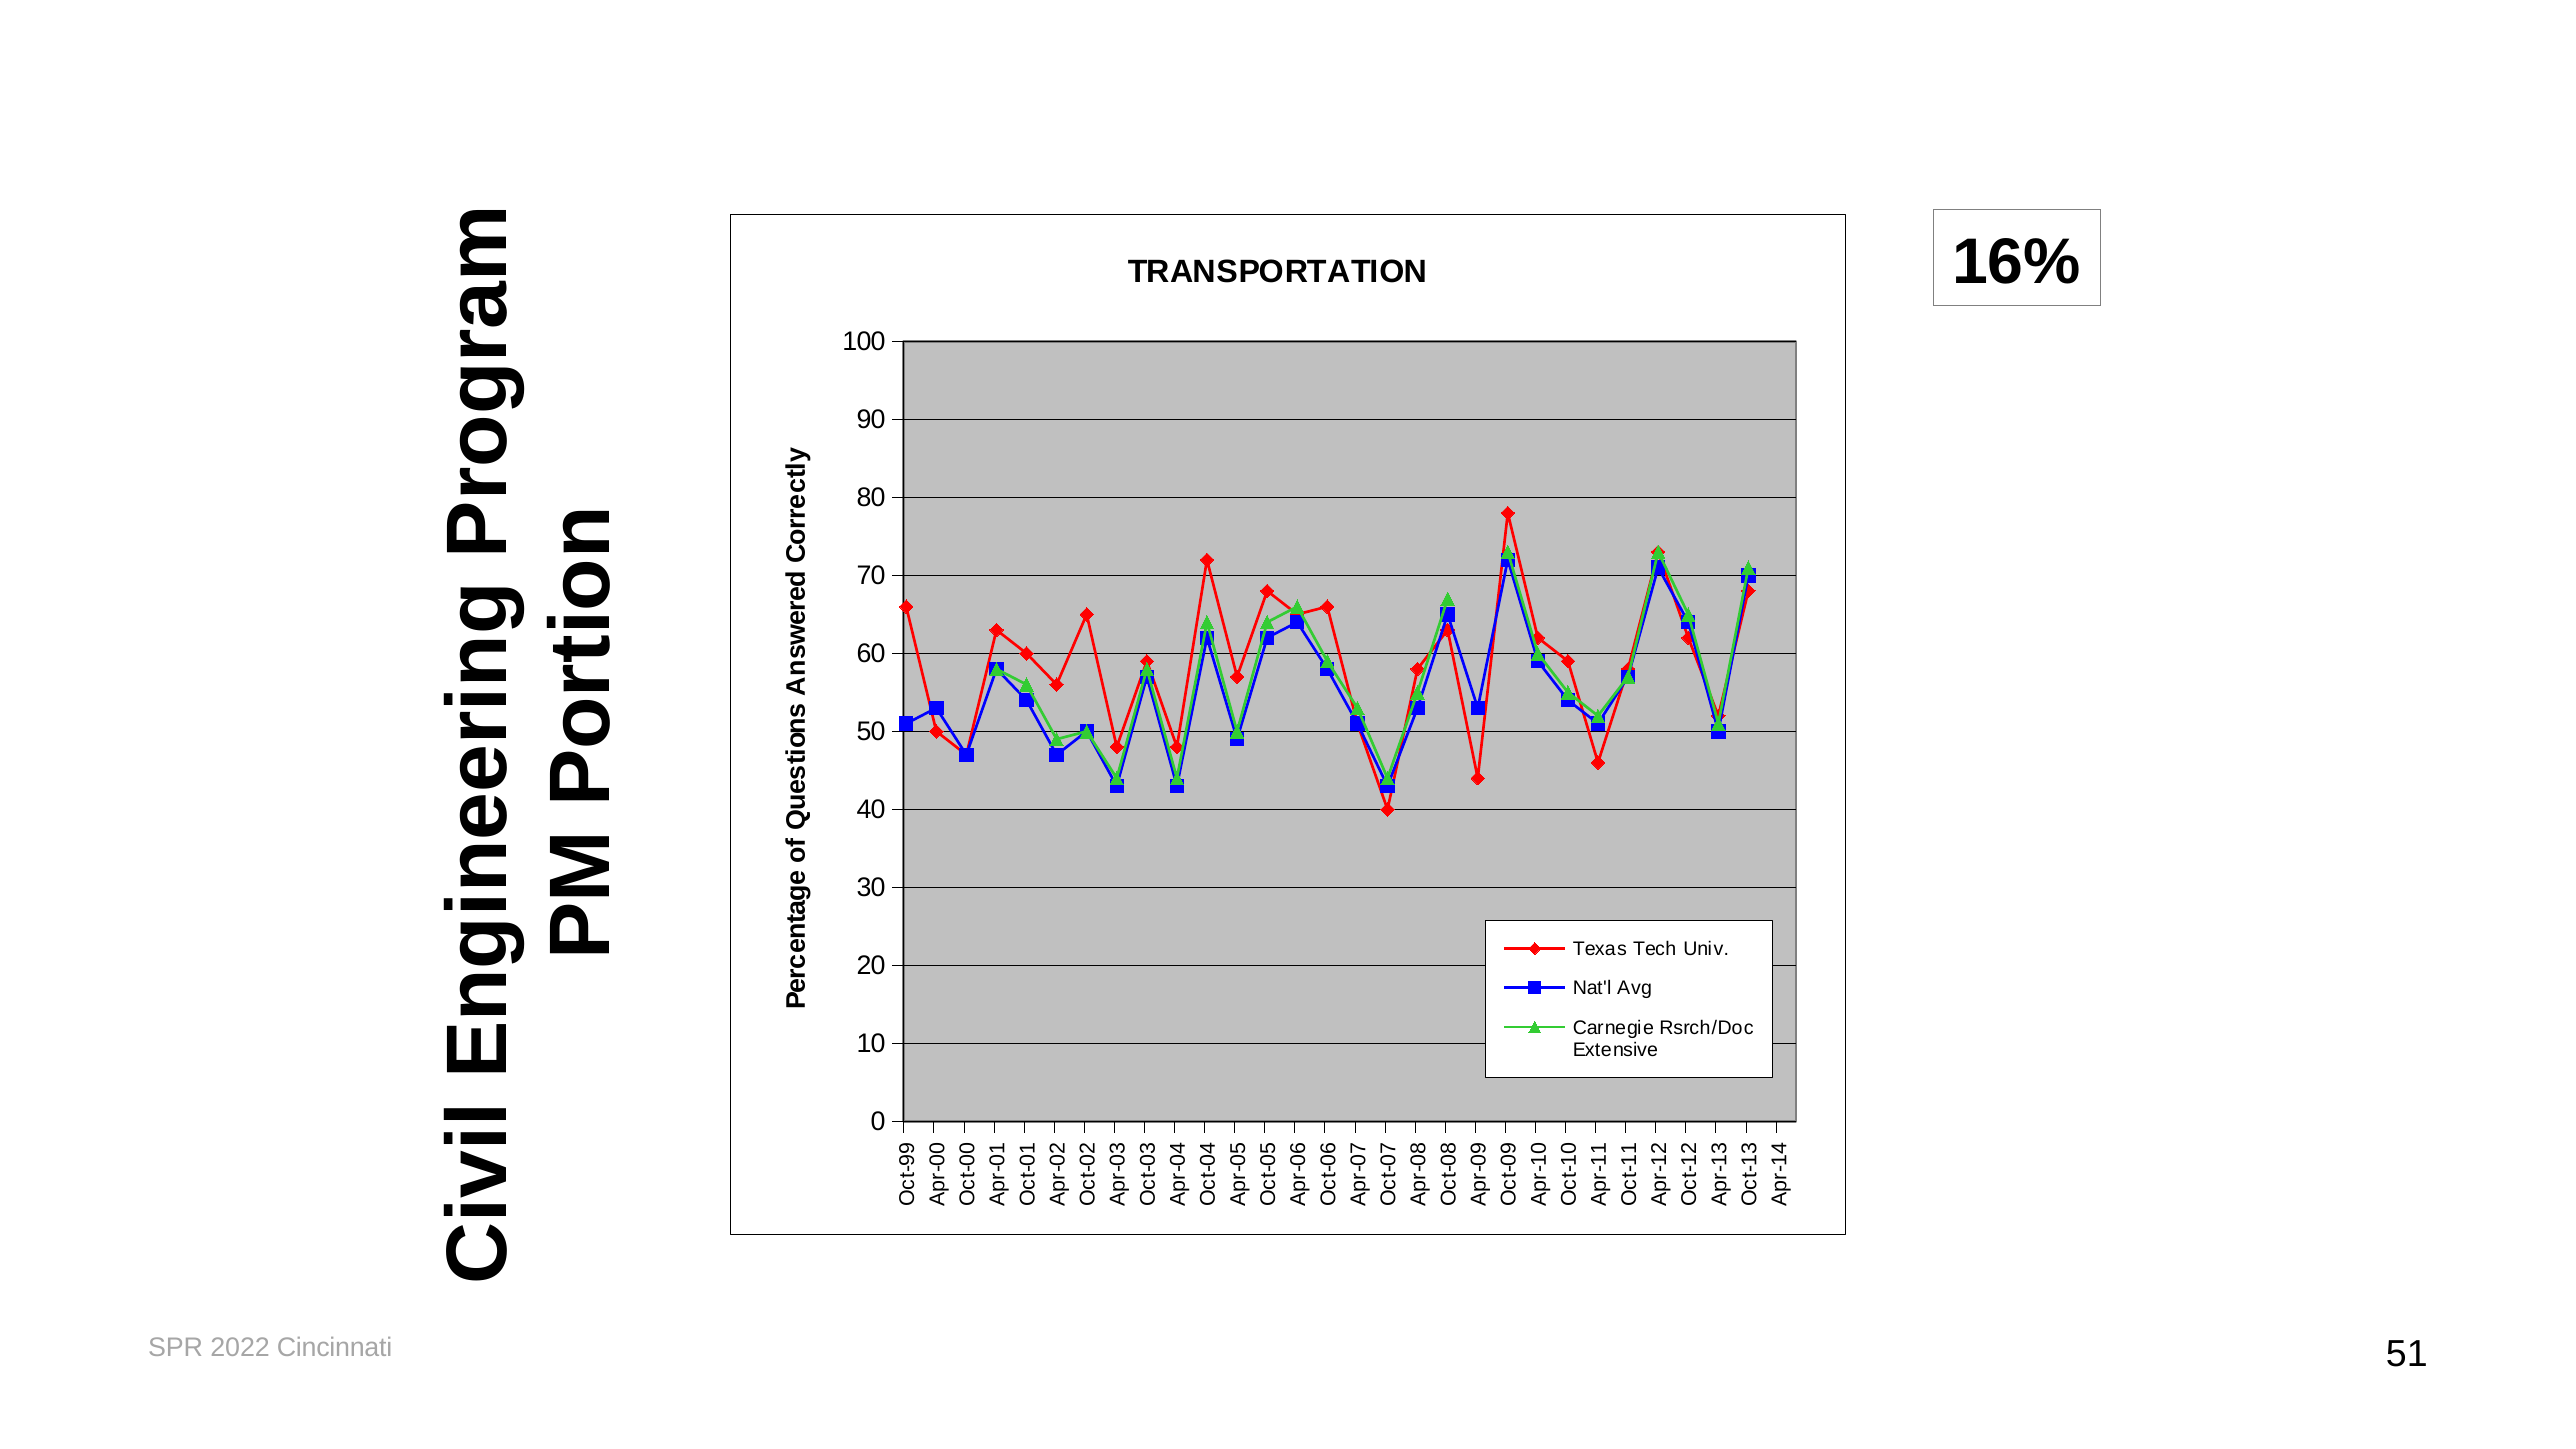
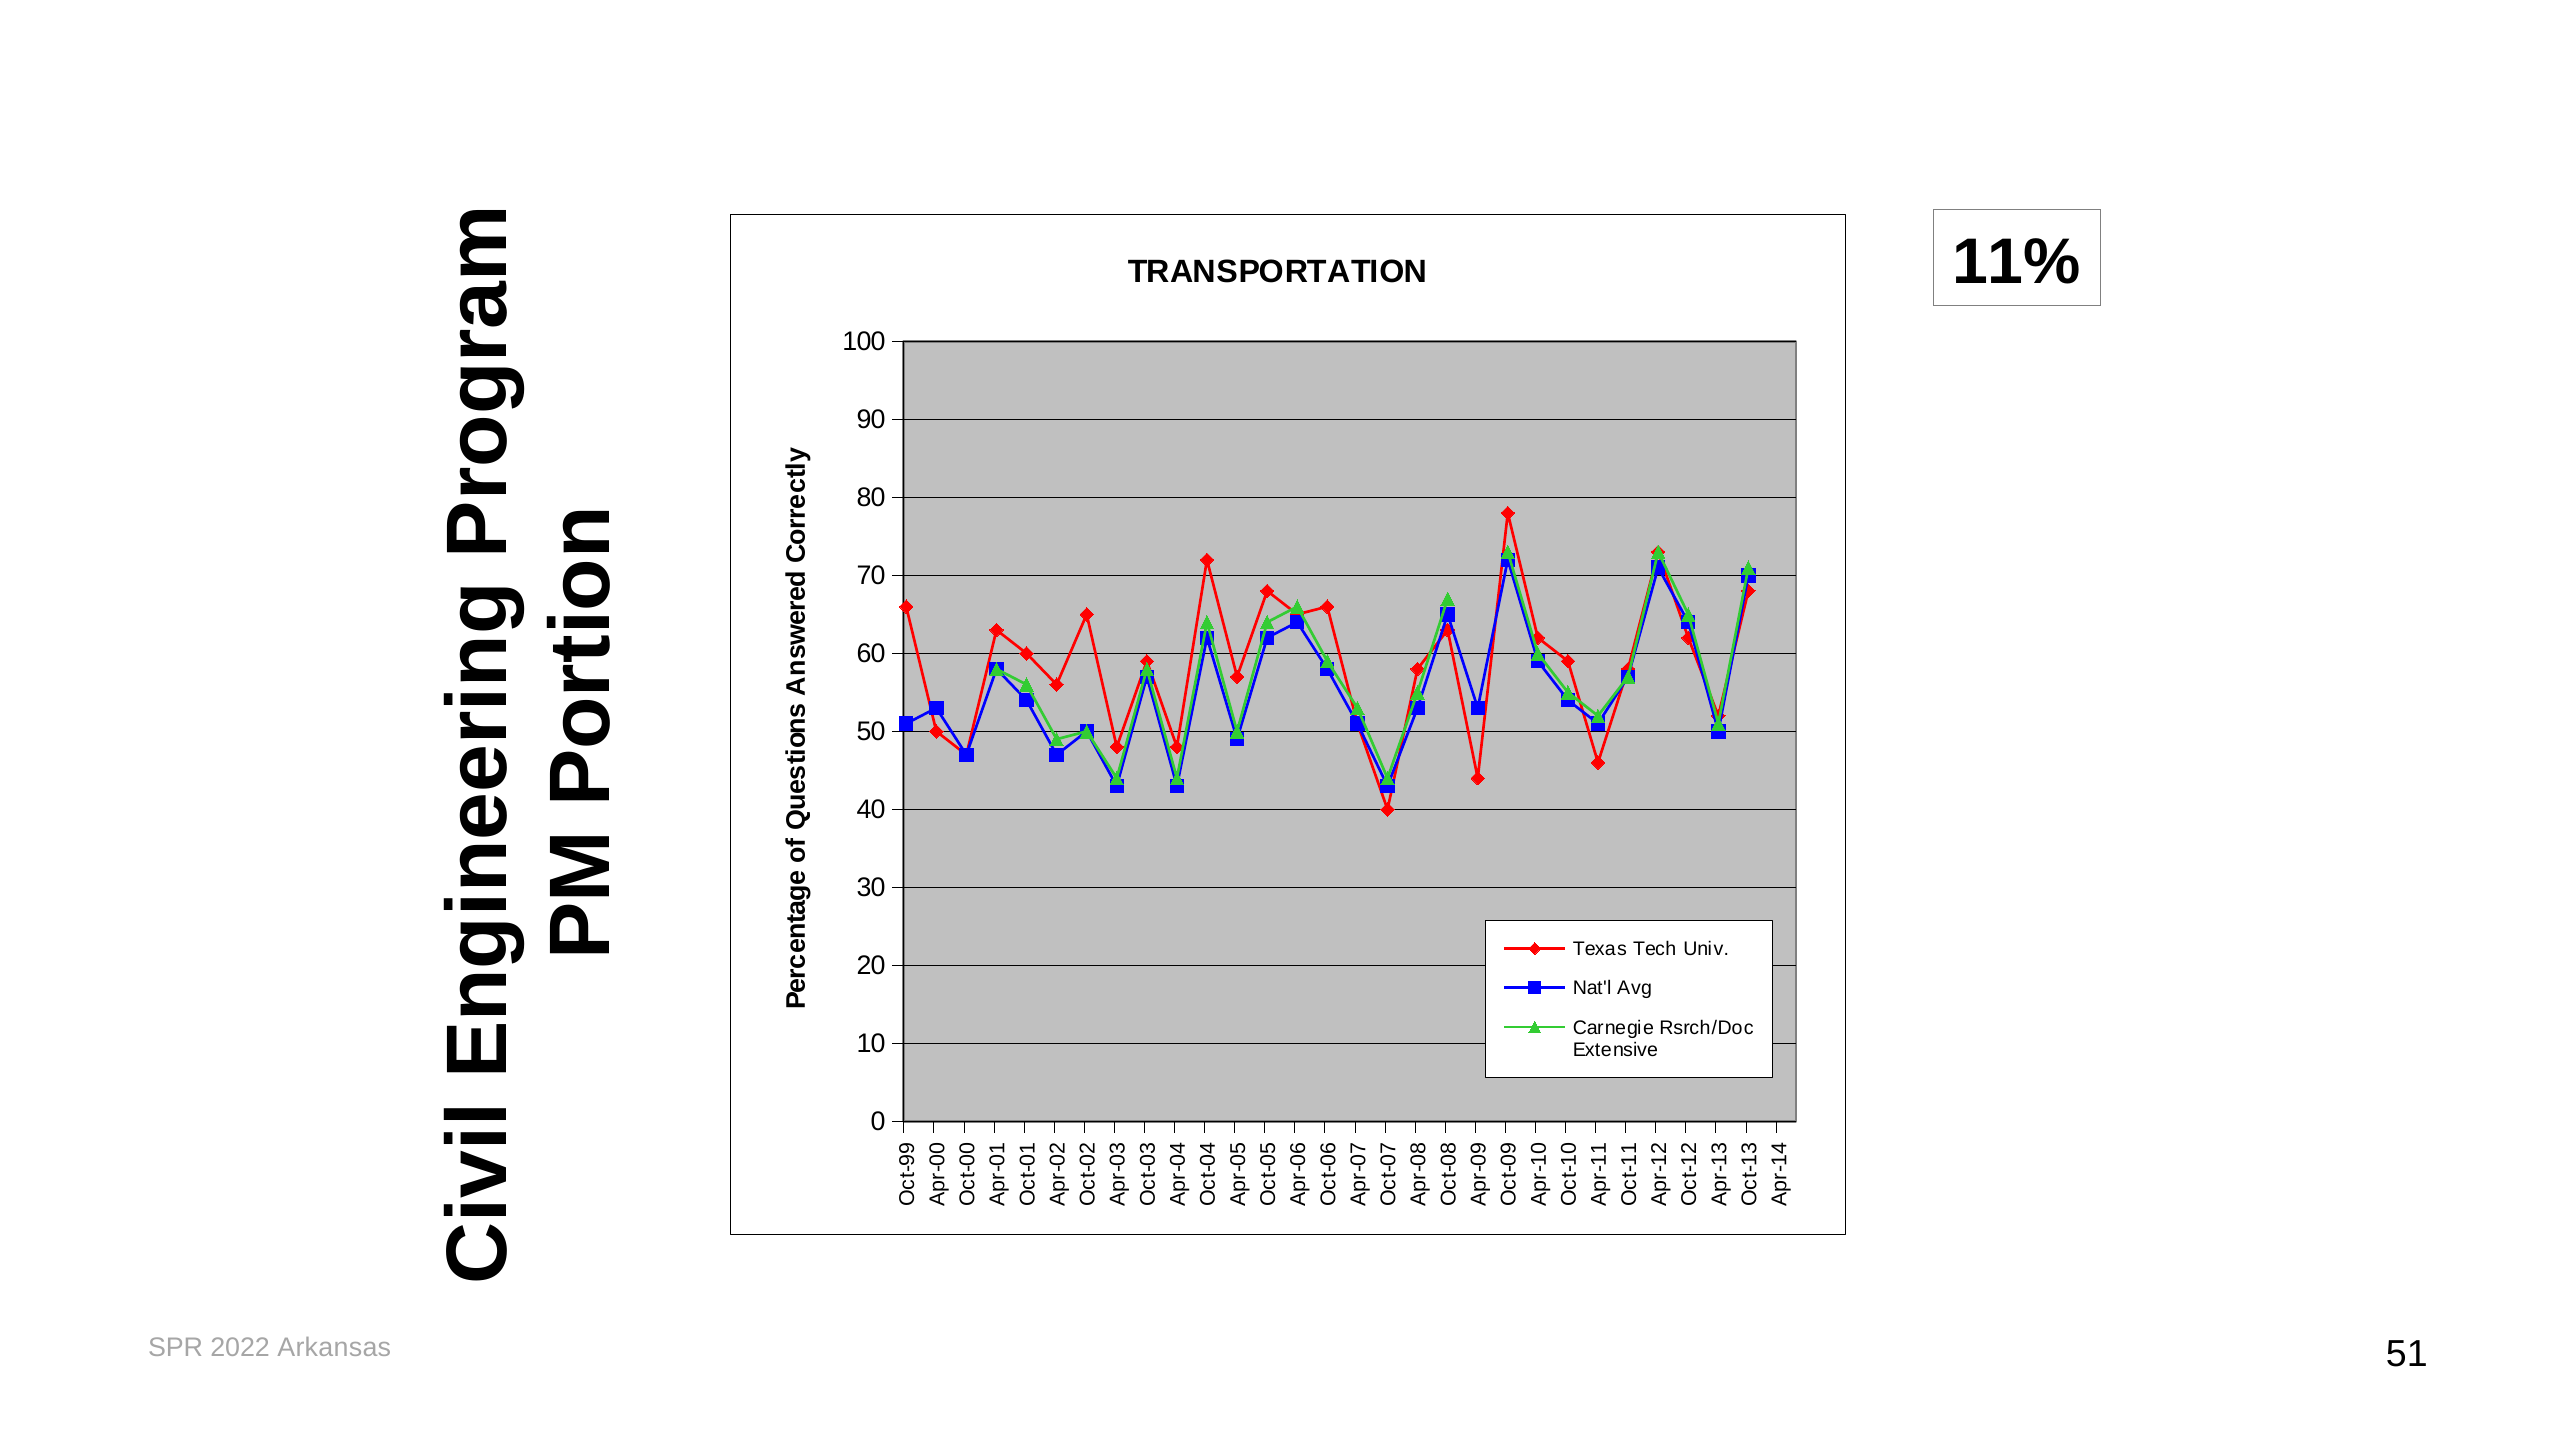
16%: 16% -> 11% (2017, 262)
Cincinnati: Cincinnati -> Arkansas (334, 1347)
